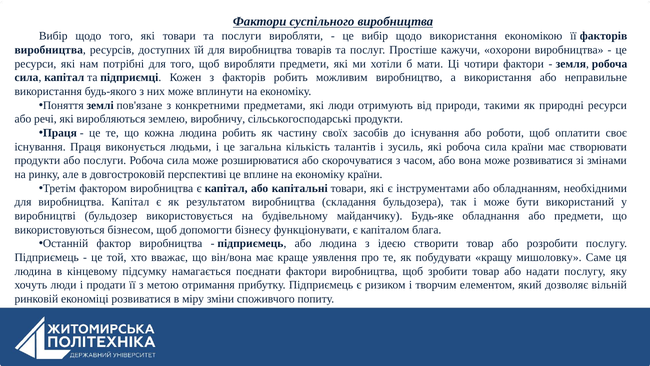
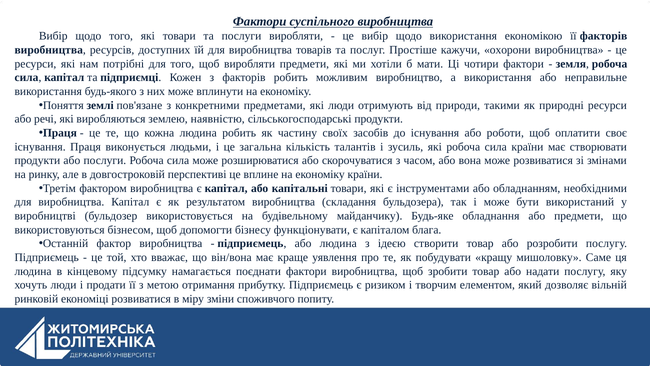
виробничу: виробничу -> наявністю (218, 119)
